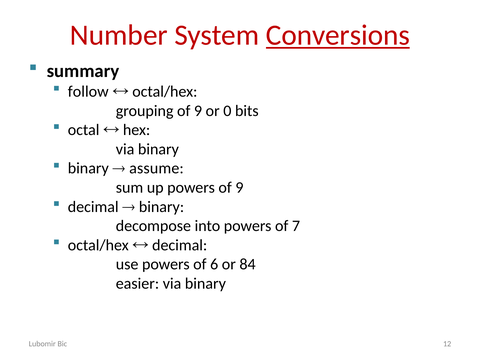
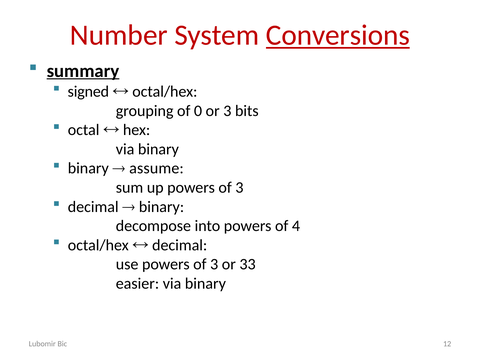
summary underline: none -> present (83, 71)
follow: follow -> signed (88, 92)
grouping of 9: 9 -> 0 (198, 111)
or 0: 0 -> 3 (227, 111)
up powers of 9: 9 -> 3 (239, 188)
7: 7 -> 4 (296, 226)
use powers of 6: 6 -> 3 (214, 264)
84: 84 -> 33 (248, 264)
